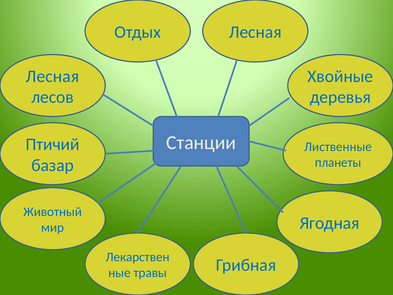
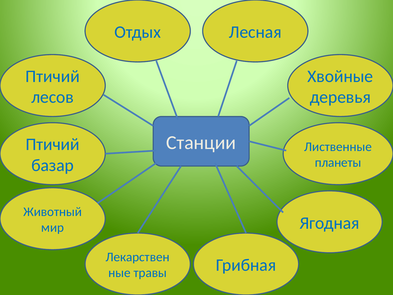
Лесная: Лесная -> Птичий (53, 76)
